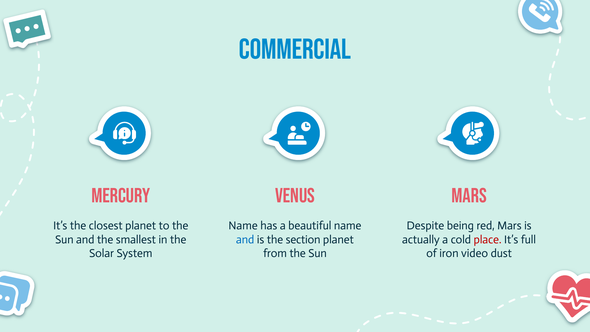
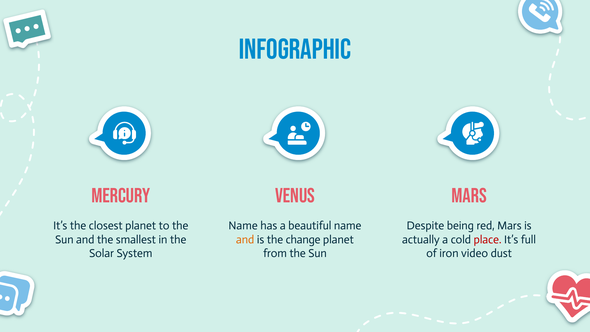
COMMERCIAL: COMMERCIAL -> INFOGRAPHIC (295, 49)
and colour: blue -> orange (245, 240)
section: section -> change (303, 240)
